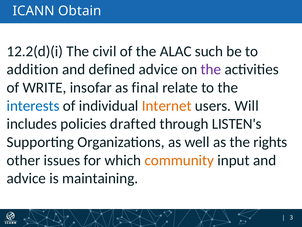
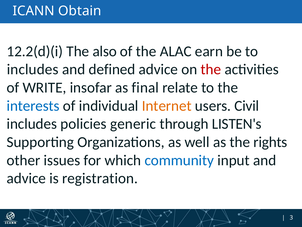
civil: civil -> also (105, 51)
such: such -> earn (209, 51)
addition: addition -> includes (33, 69)
the colour: purple -> red (211, 69)
Will: Will -> Civil (247, 106)
drafted: drafted -> generic (133, 124)
community colour: orange -> blue (179, 160)
maintaining: maintaining -> registration (100, 178)
